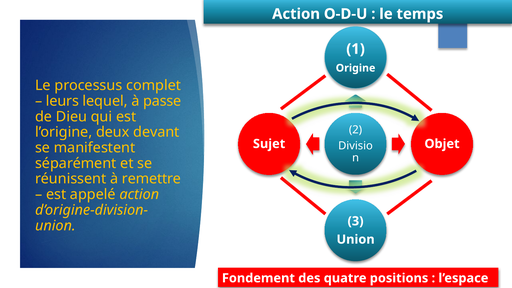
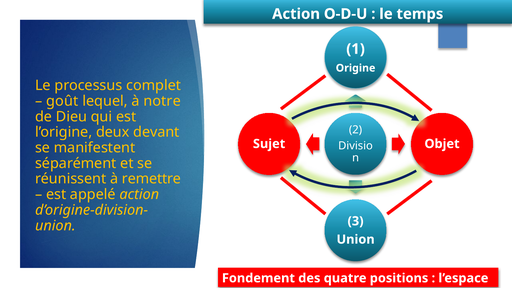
leurs: leurs -> goût (62, 101)
passe: passe -> notre (162, 101)
